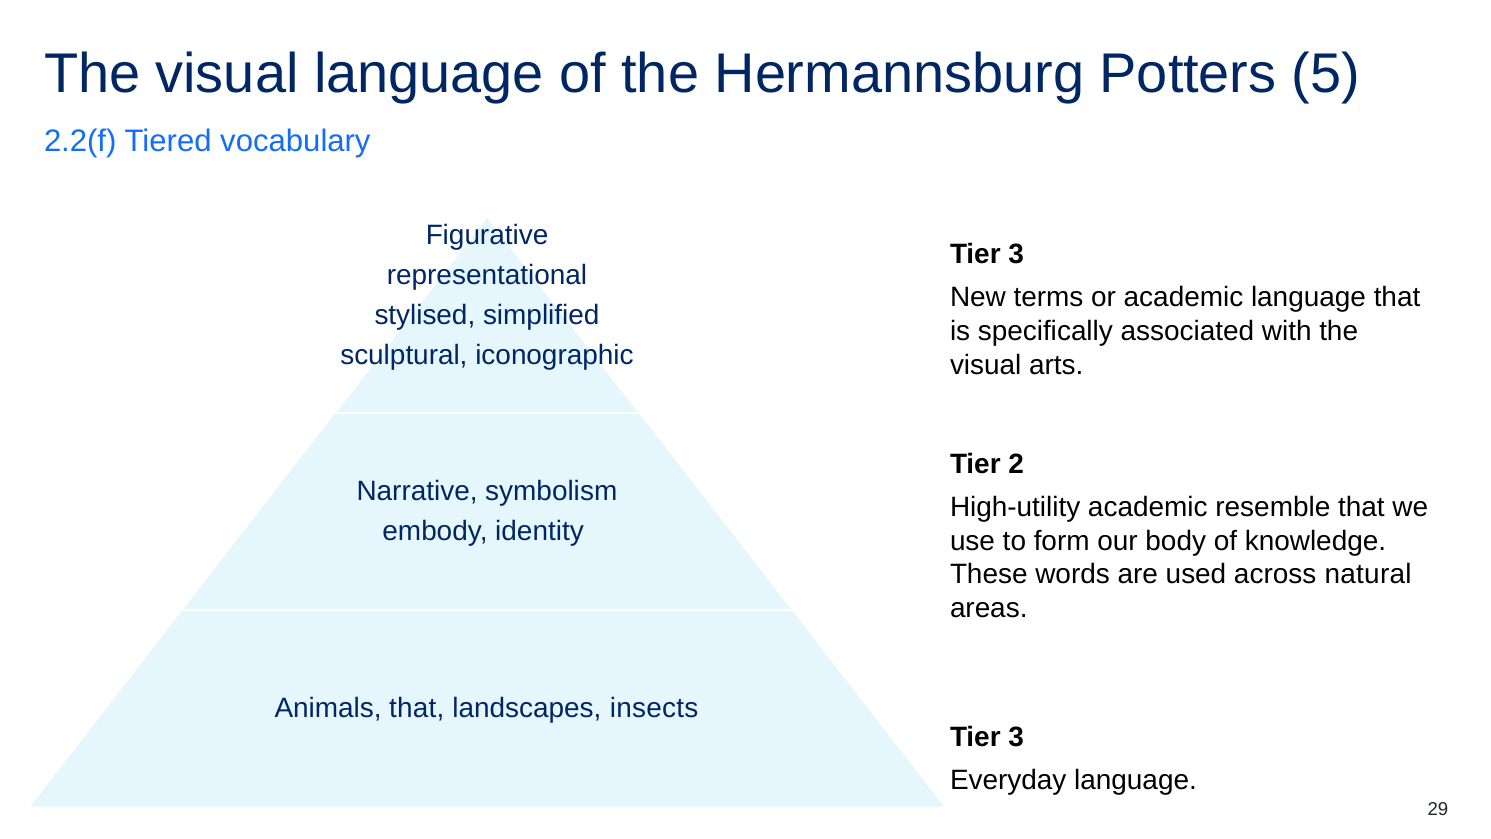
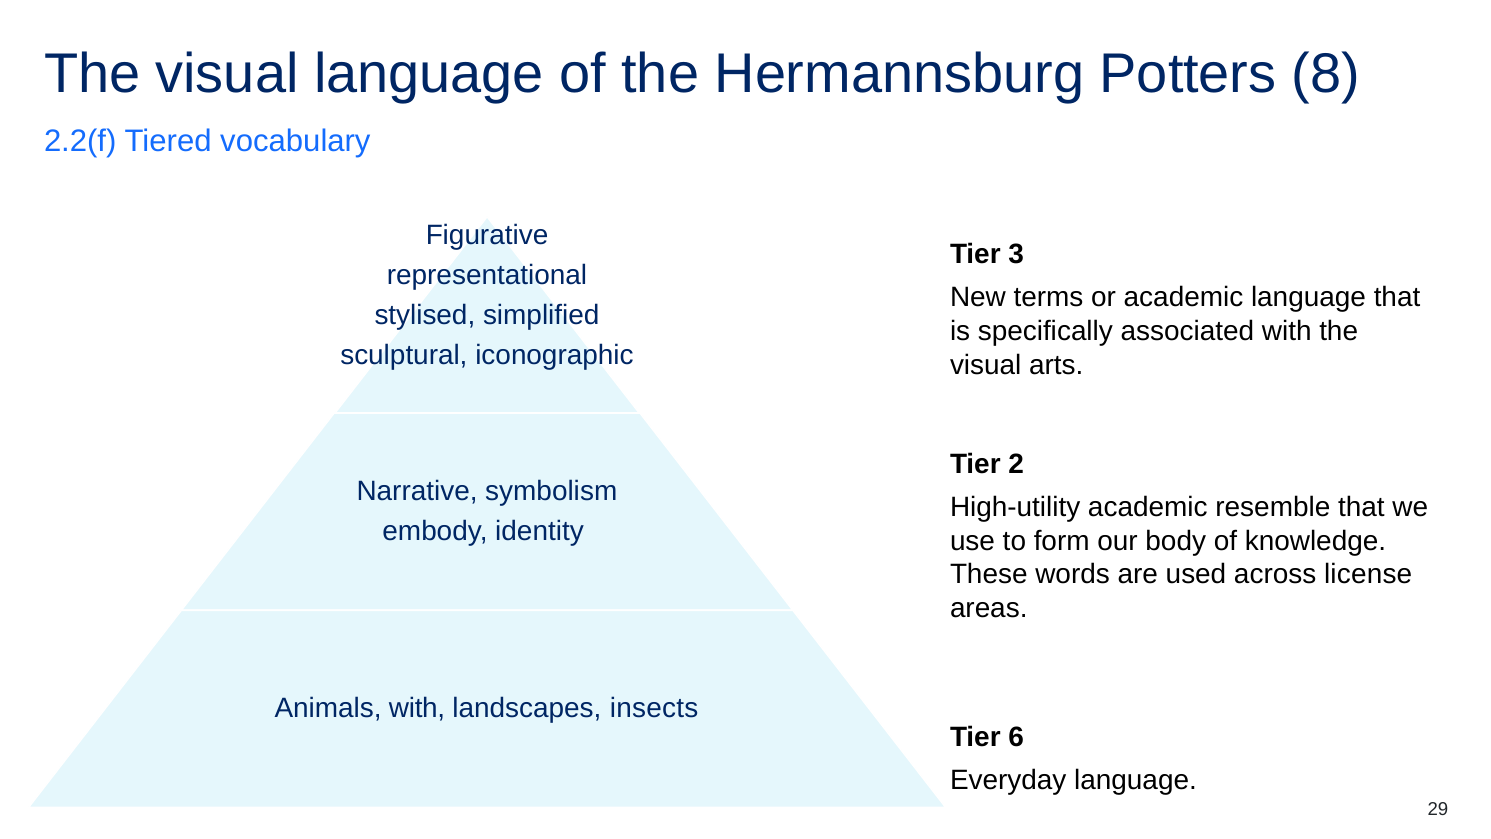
5: 5 -> 8 (1326, 74)
natural: natural -> license (1368, 575)
Animals that: that -> with (417, 708)
3: 3 -> 6 (1016, 737)
